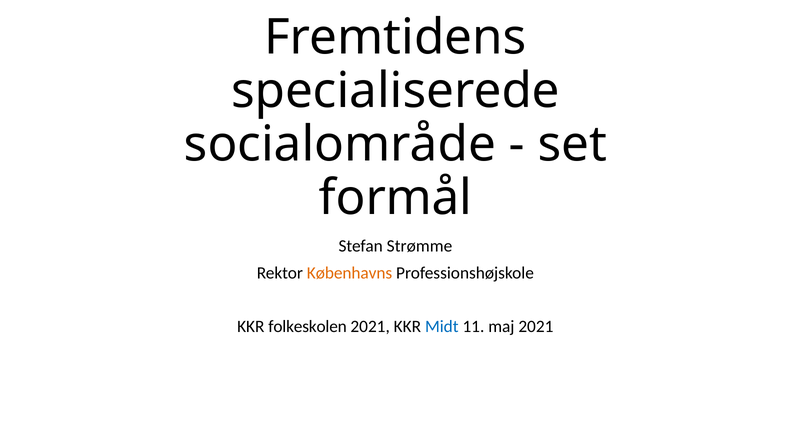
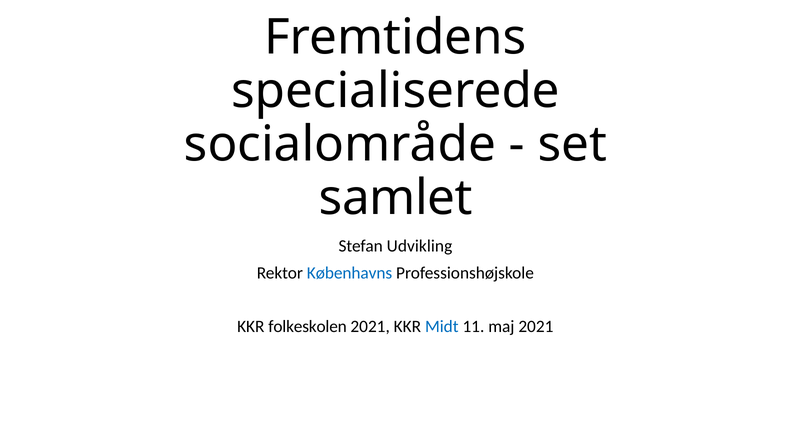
formål: formål -> samlet (396, 198)
Strømme: Strømme -> Udvikling (420, 246)
Københavns colour: orange -> blue (350, 273)
